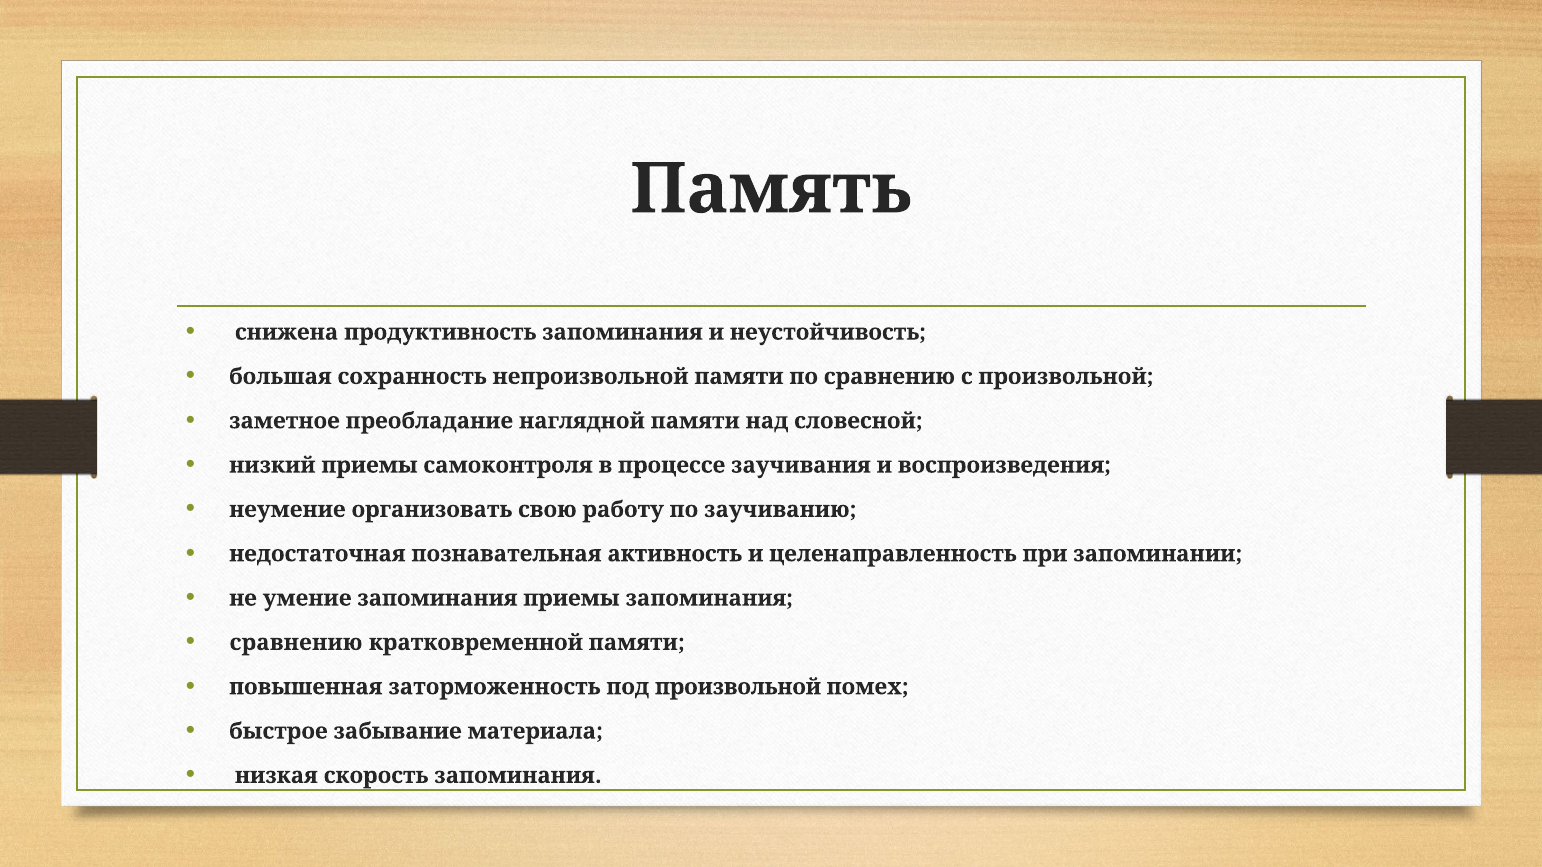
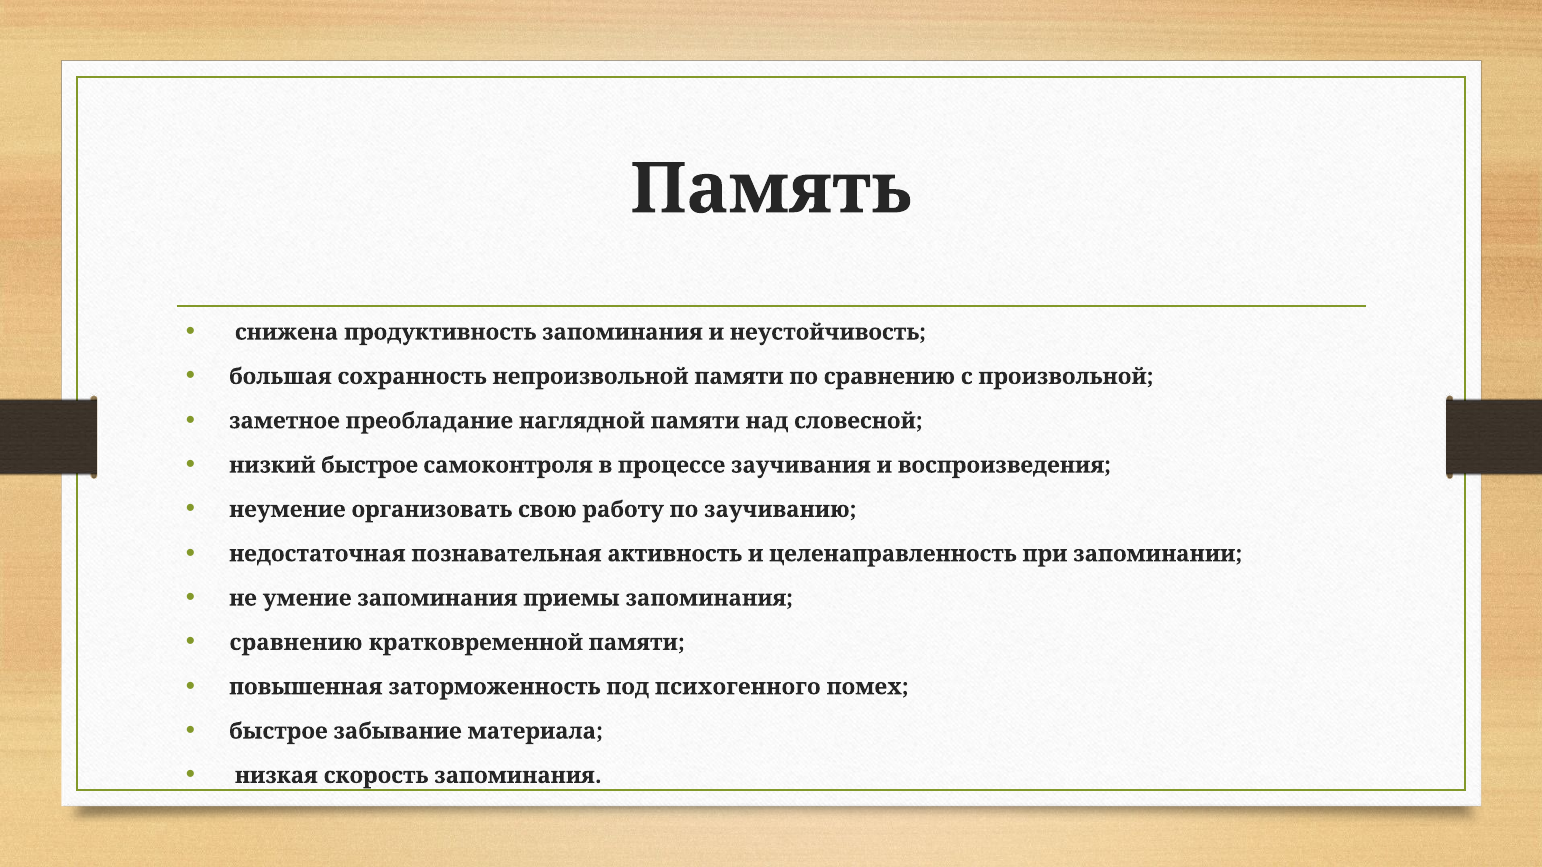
низкий приемы: приемы -> быстрое (370, 465)
под произвольной: произвольной -> психогенного (738, 687)
